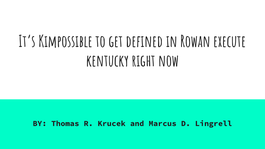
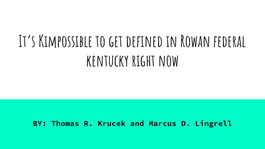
execute: execute -> federal (230, 42)
